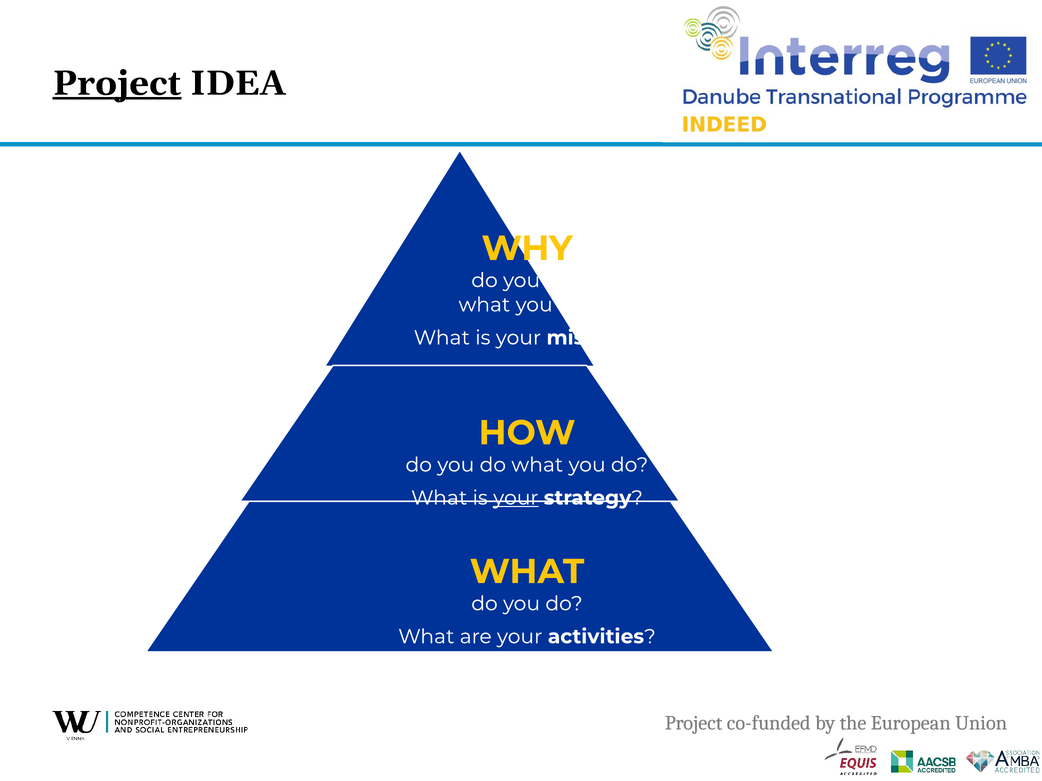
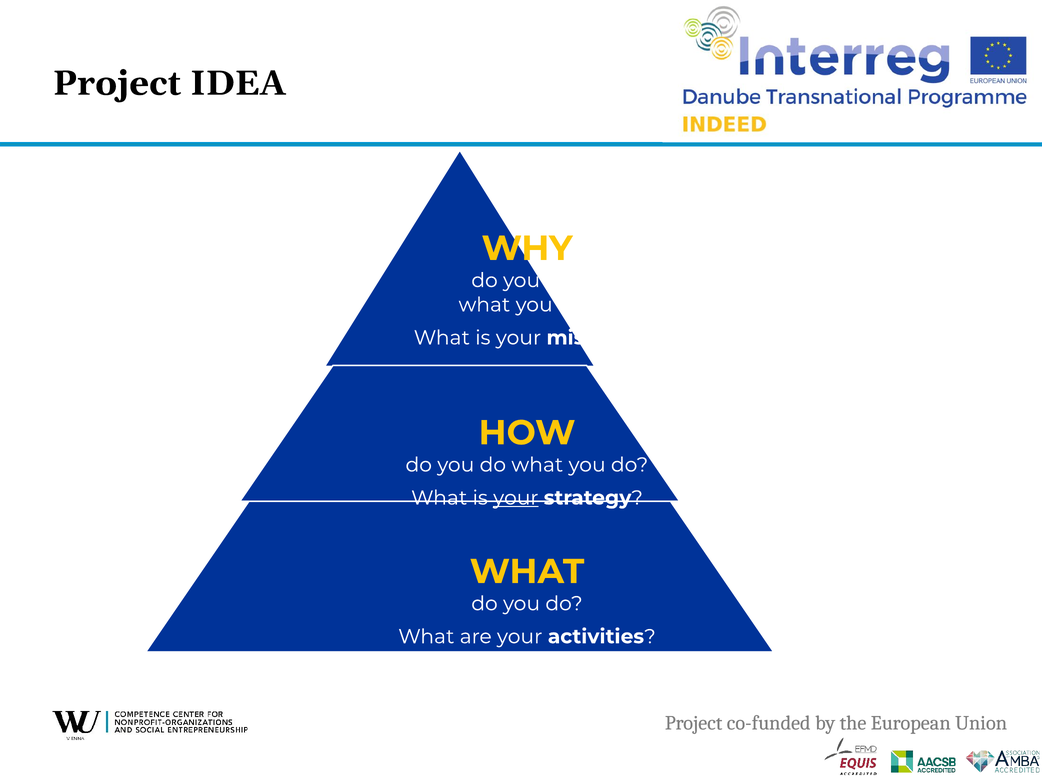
Project underline: present -> none (117, 83)
